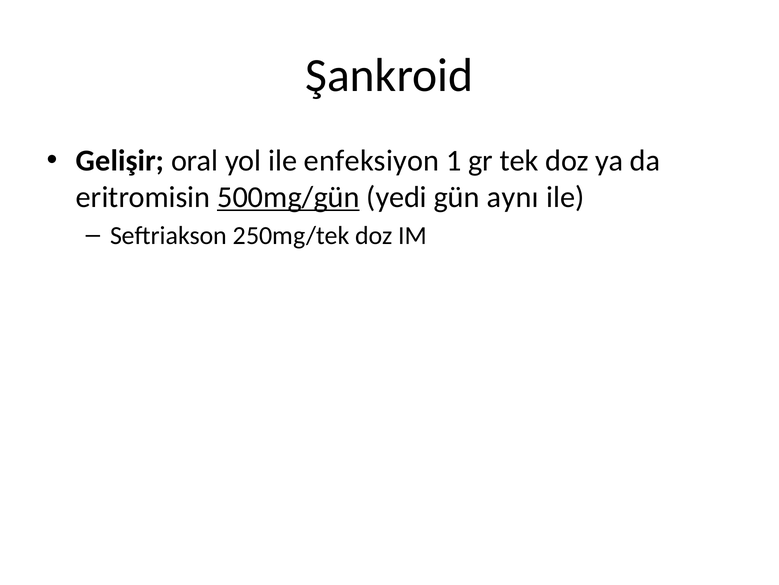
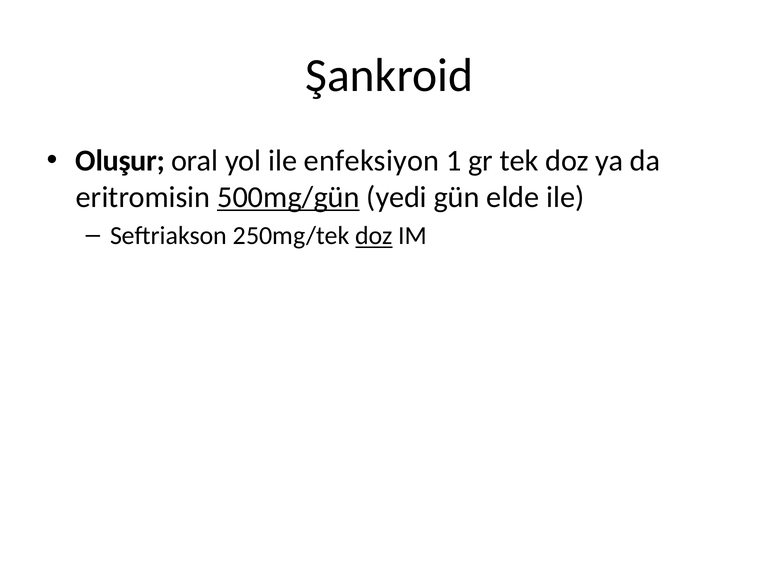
Gelişir: Gelişir -> Oluşur (120, 161)
aynı: aynı -> elde (513, 197)
doz underline: none -> present (374, 236)
